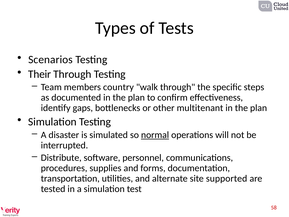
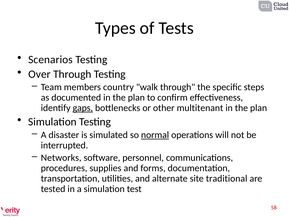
Their: Their -> Over (39, 74)
gaps underline: none -> present (83, 108)
Distribute: Distribute -> Networks (61, 158)
supported: supported -> traditional (227, 178)
